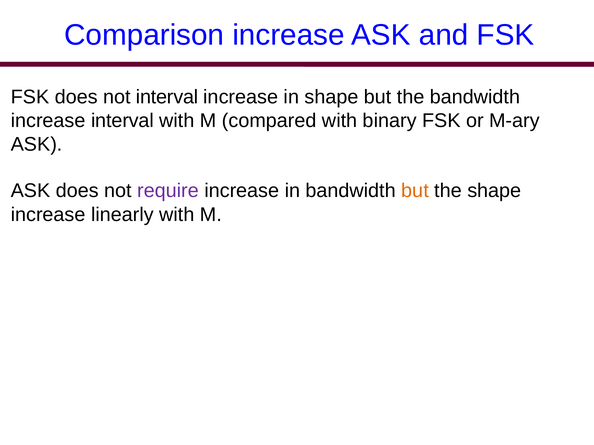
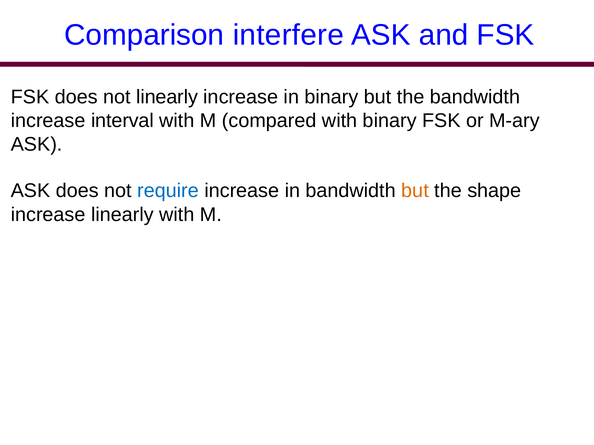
Comparison increase: increase -> interfere (288, 35)
not interval: interval -> linearly (167, 97)
in shape: shape -> binary (331, 97)
require colour: purple -> blue (168, 191)
